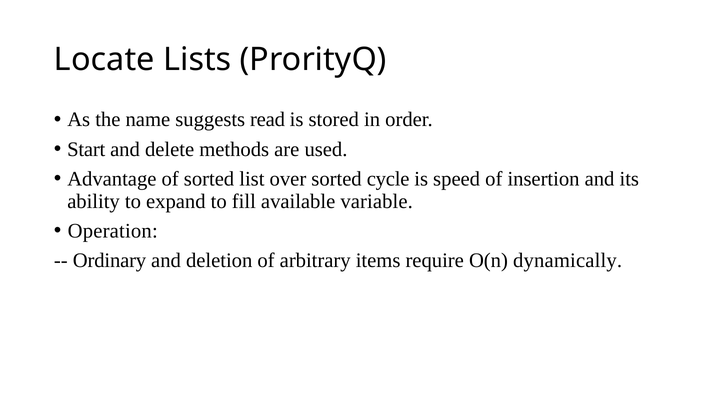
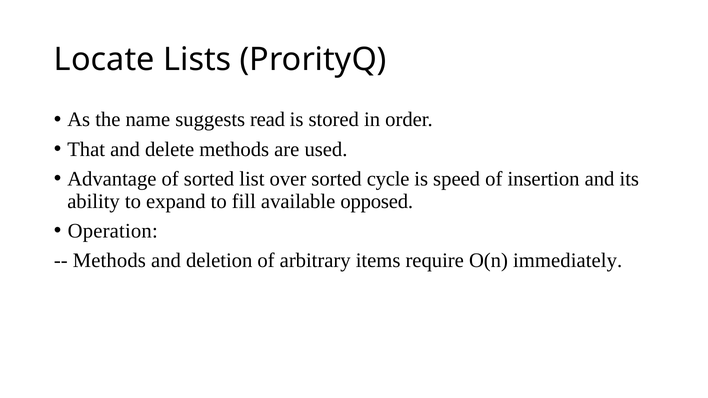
Start: Start -> That (86, 149)
variable: variable -> opposed (377, 201)
Ordinary: Ordinary -> Methods (109, 261)
dynamically: dynamically -> immediately (568, 261)
